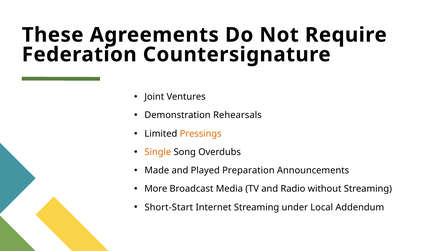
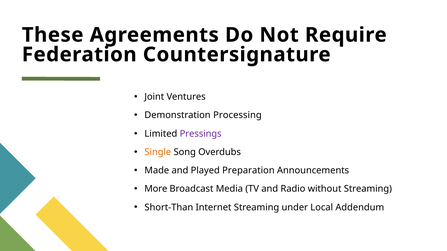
Rehearsals: Rehearsals -> Processing (237, 115)
Pressings colour: orange -> purple (201, 134)
Short-Start: Short-Start -> Short-Than (169, 208)
